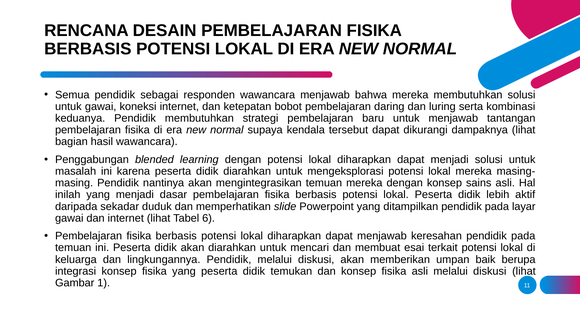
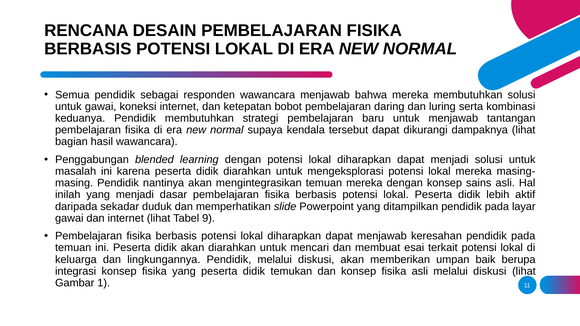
6: 6 -> 9 (209, 218)
